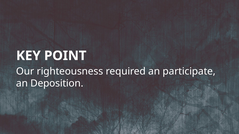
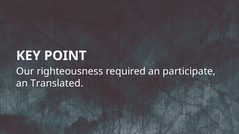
Deposition: Deposition -> Translated (57, 84)
